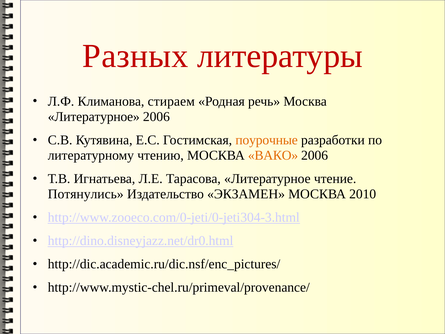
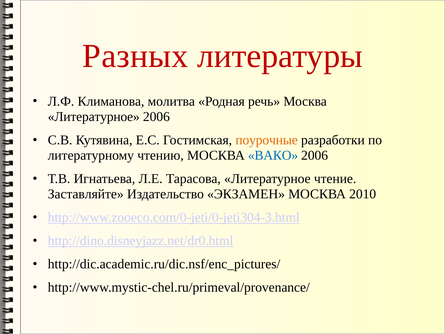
стираем: стираем -> молитва (171, 101)
ВАКО colour: orange -> blue (273, 155)
Потянулись: Потянулись -> Заставляйте (86, 194)
